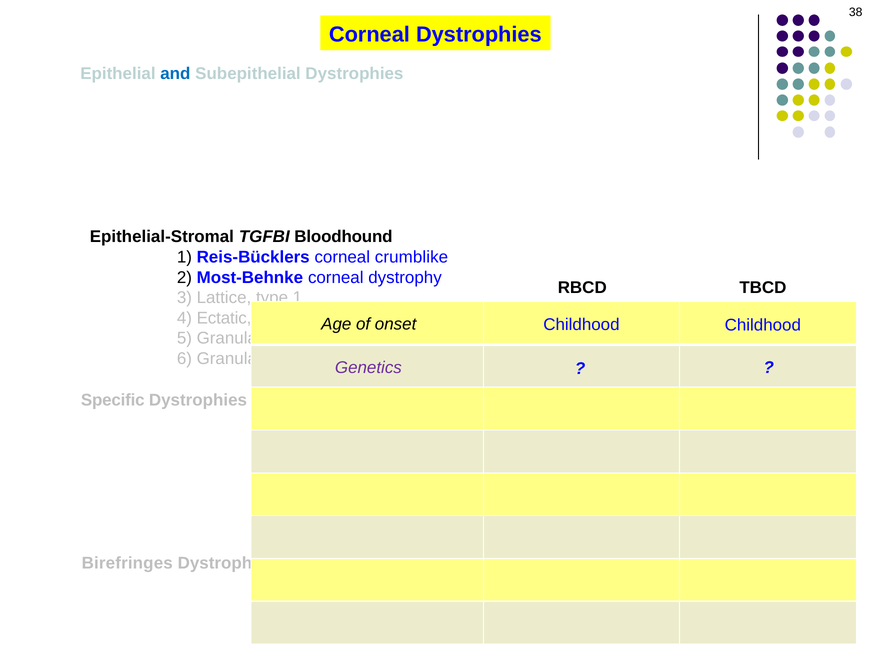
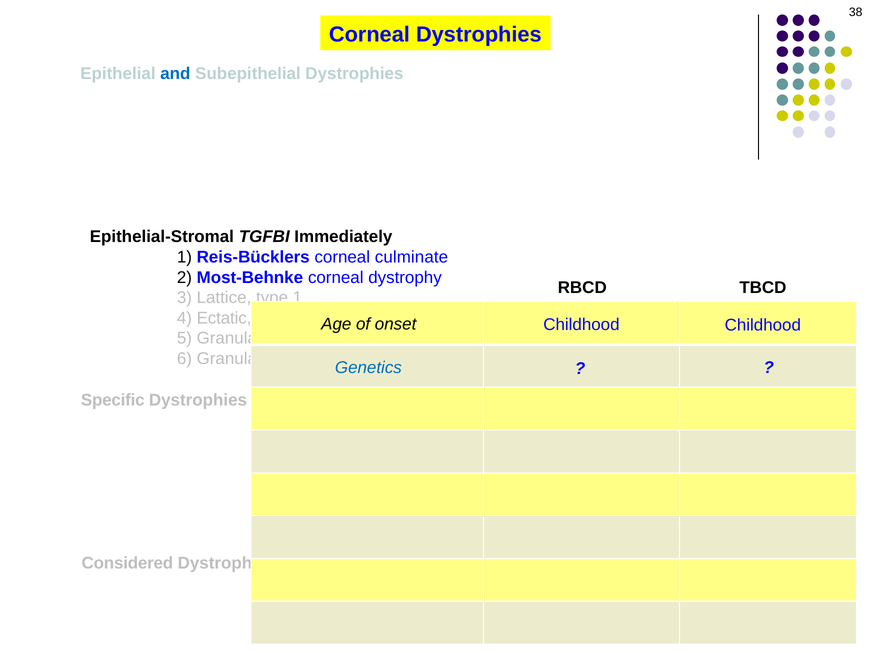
Bloodhound: Bloodhound -> Immediately (343, 237)
crumblike: crumblike -> culminate (411, 257)
Genetics colour: purple -> blue (368, 368)
Birefringes: Birefringes -> Considered (127, 563)
